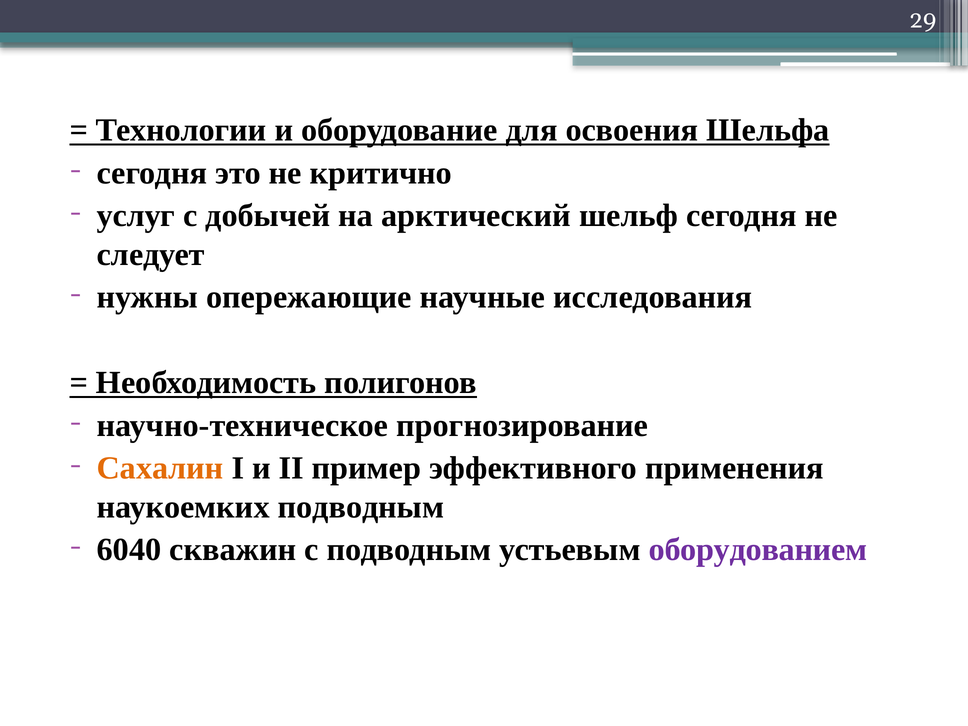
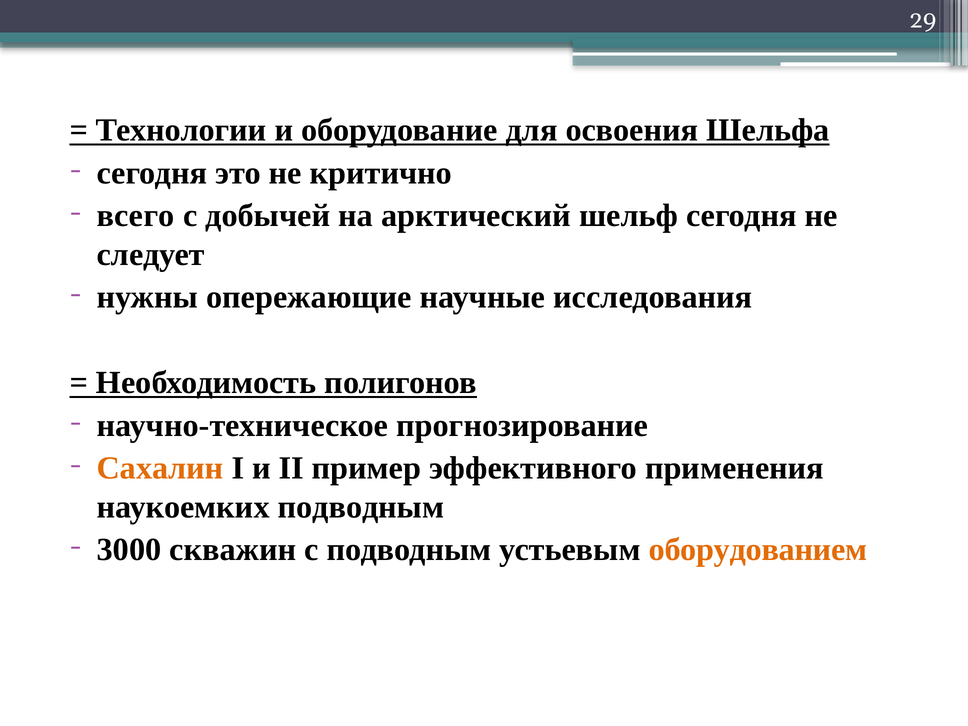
услуг: услуг -> всего (136, 216)
6040: 6040 -> 3000 (129, 550)
оборудованием colour: purple -> orange (758, 550)
